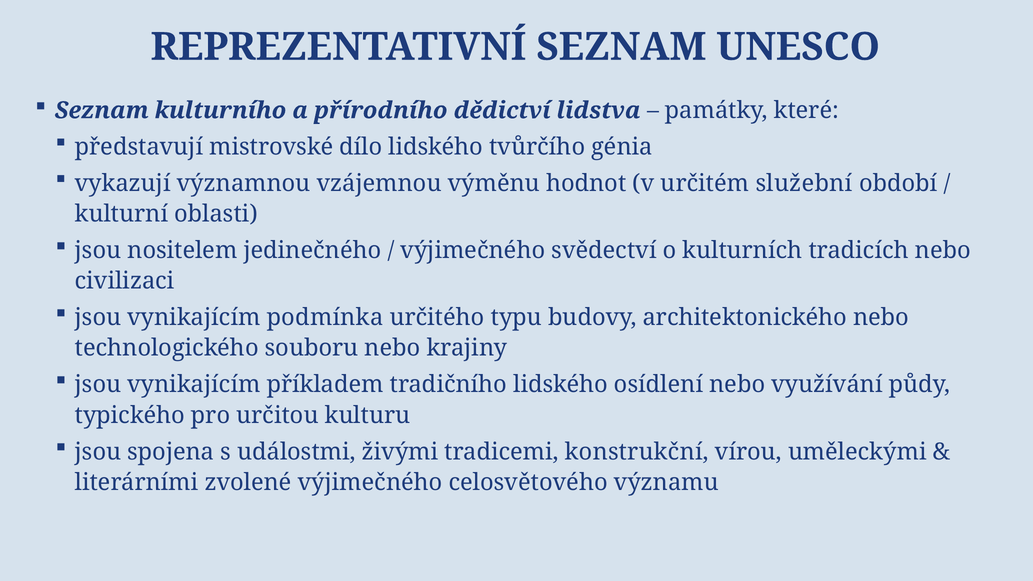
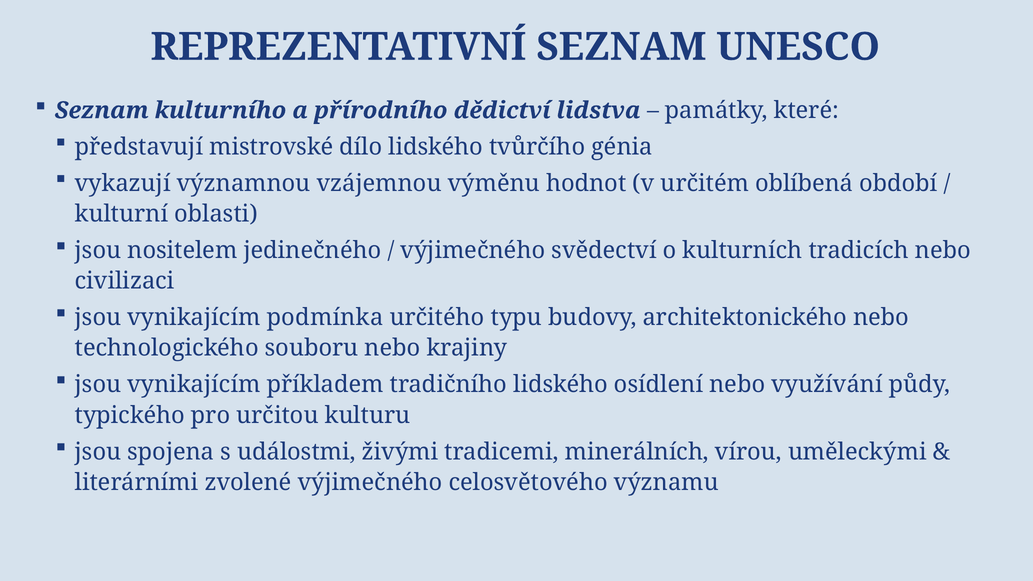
služební: služební -> oblíbená (804, 183)
konstrukční: konstrukční -> minerálních (637, 452)
